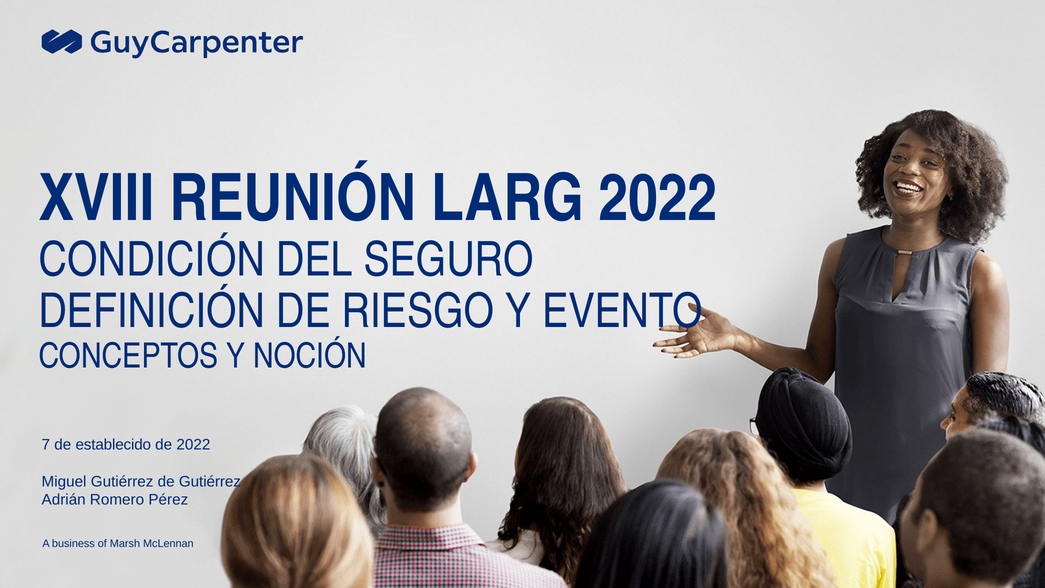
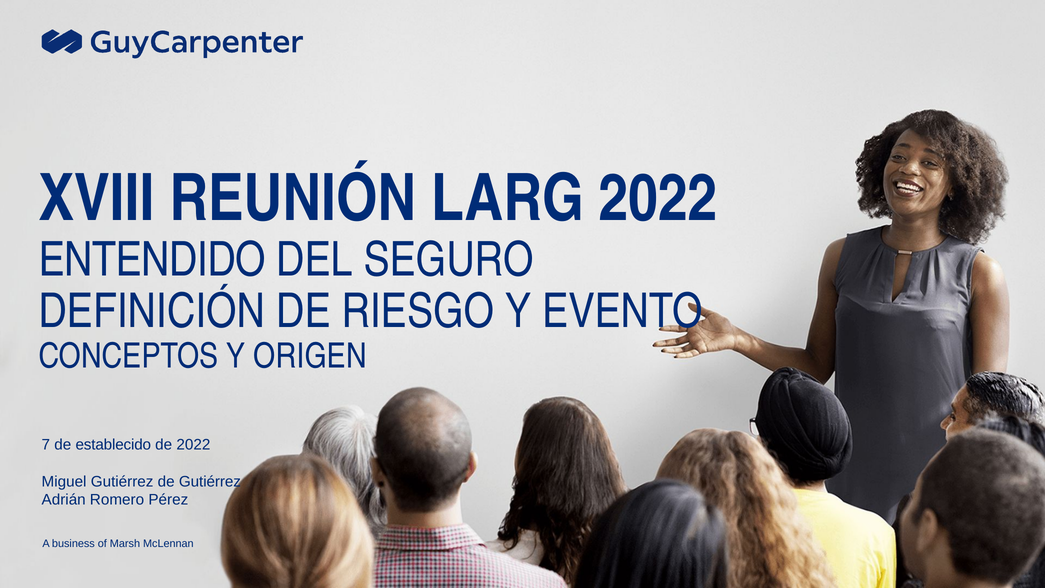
CONDICIÓN: CONDICIÓN -> ENTENDIDO (152, 260)
NOCIÓN: NOCIÓN -> ORIGEN (310, 356)
